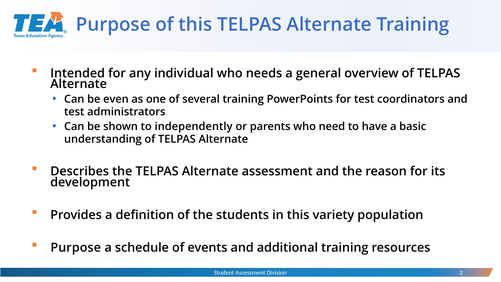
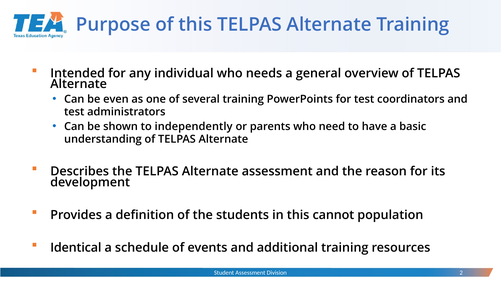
variety: variety -> cannot (333, 215)
Purpose: Purpose -> Identical (76, 248)
